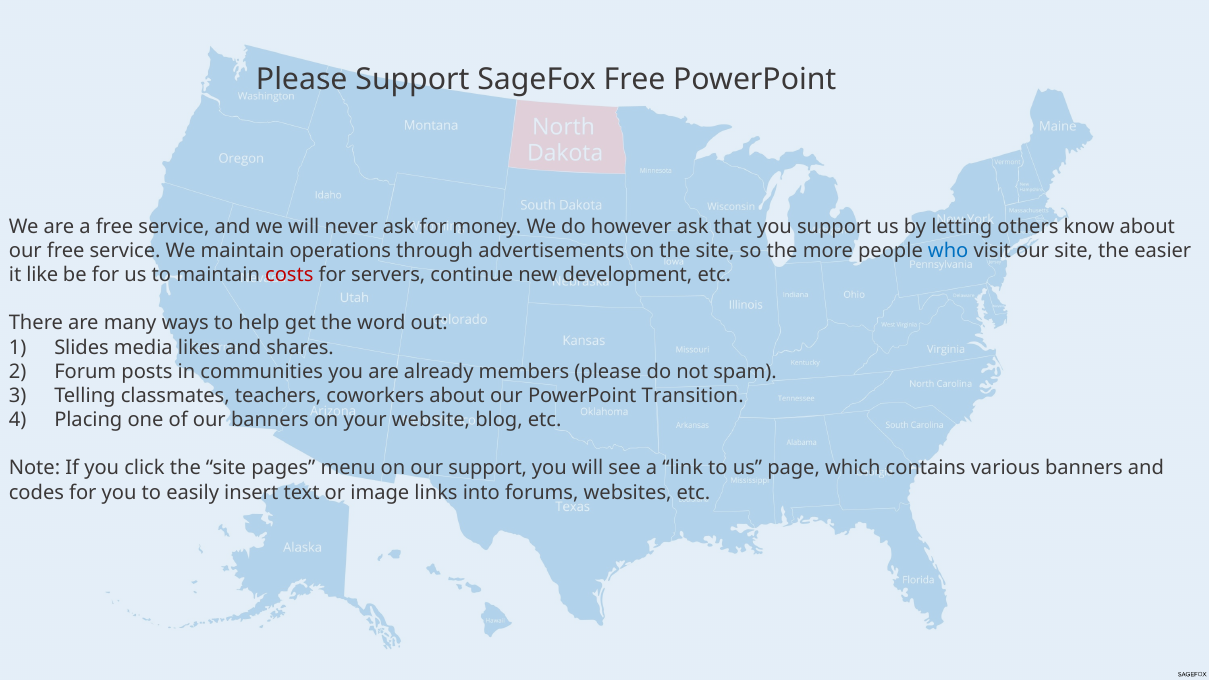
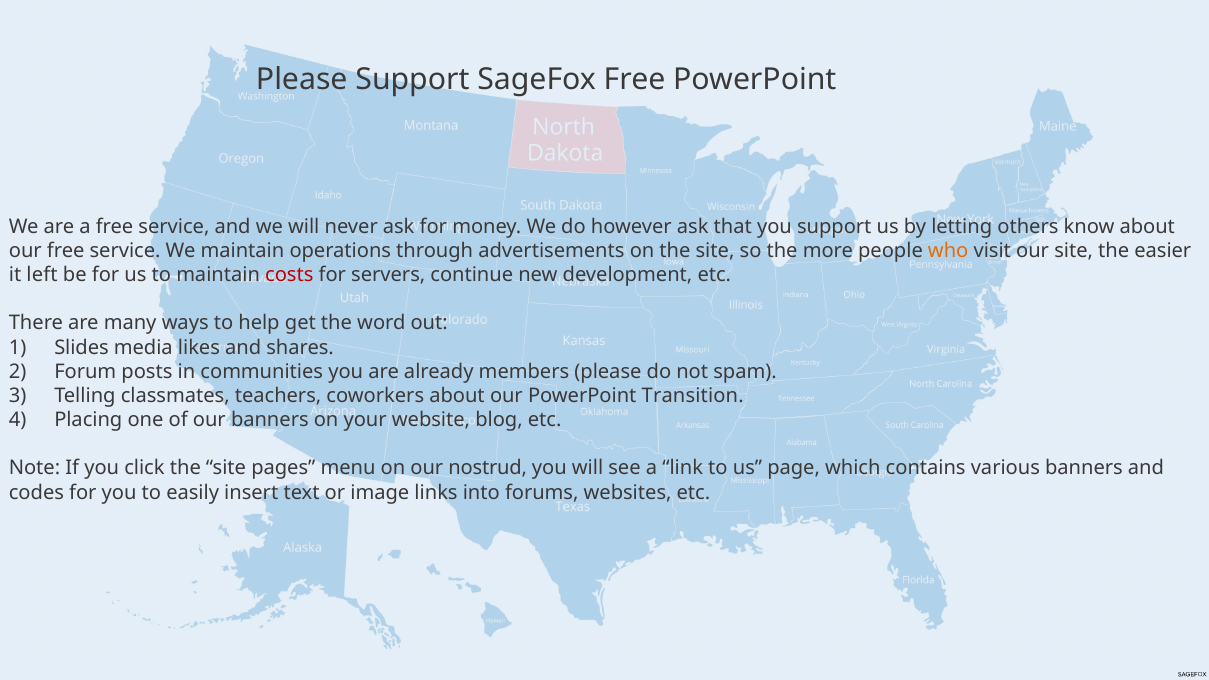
who colour: blue -> orange (948, 251)
like: like -> left (42, 275)
our support: support -> nostrud (488, 468)
